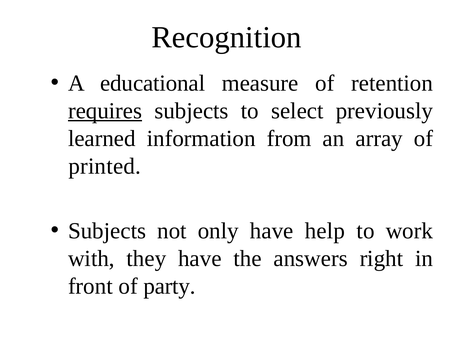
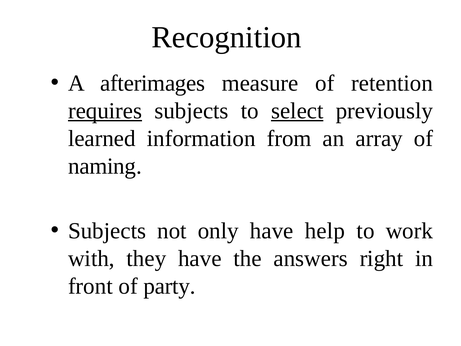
educational: educational -> afterimages (153, 83)
select underline: none -> present (297, 111)
printed: printed -> naming (105, 166)
